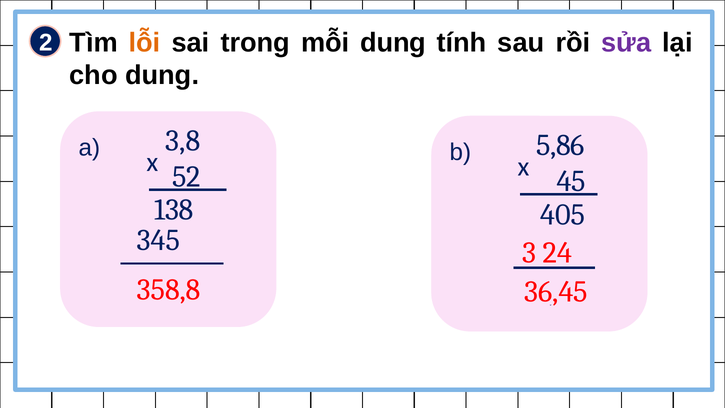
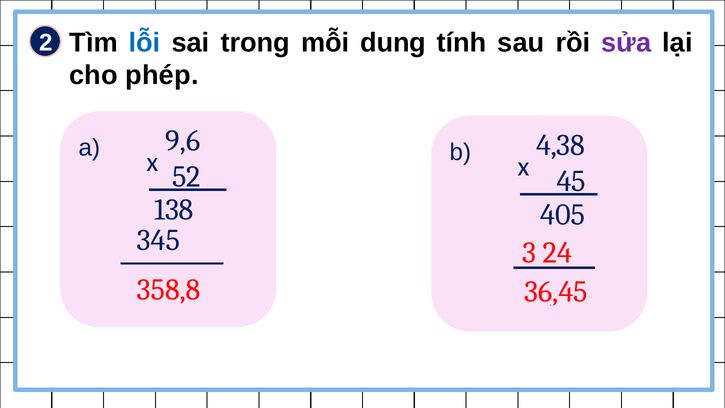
lỗi colour: orange -> blue (145, 43)
cho dung: dung -> phép (162, 75)
3,8: 3,8 -> 9,6 (183, 141)
5,86: 5,86 -> 4,38 (560, 145)
